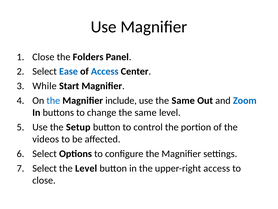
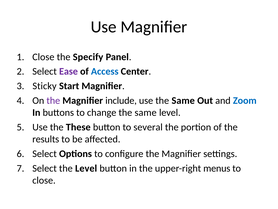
Folders: Folders -> Specify (88, 57)
Ease colour: blue -> purple (68, 71)
While: While -> Sticky (45, 86)
the colour: blue -> purple (53, 100)
Setup: Setup -> These (78, 127)
control: control -> several (148, 127)
videos: videos -> results (46, 139)
upper-right access: access -> menus (217, 168)
